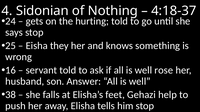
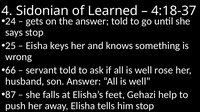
Nothing: Nothing -> Learned (113, 11)
the hurting: hurting -> answer (92, 21)
they: they -> keys (59, 46)
16: 16 -> 66 (11, 70)
38: 38 -> 87 (11, 95)
